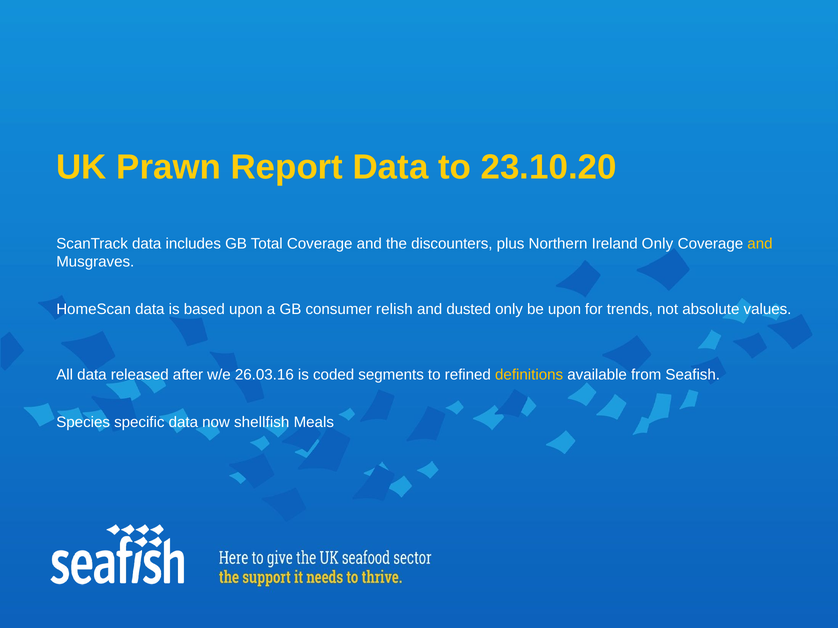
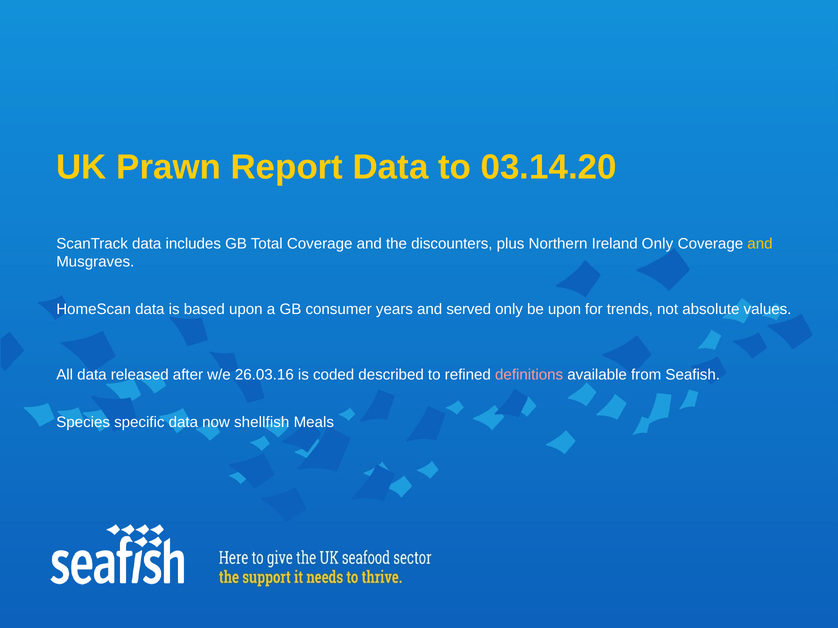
23.10.20: 23.10.20 -> 03.14.20 (549, 167)
relish: relish -> years (394, 309)
dusted: dusted -> served (469, 309)
segments: segments -> described (391, 375)
definitions colour: yellow -> pink (529, 375)
